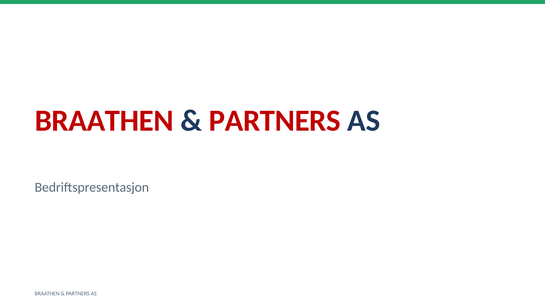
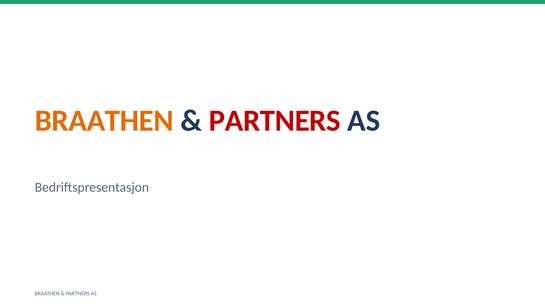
BRAATHEN colour: red -> orange (104, 121)
